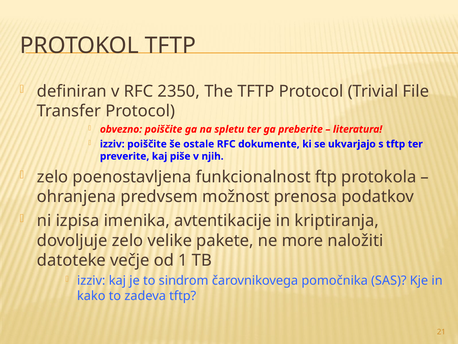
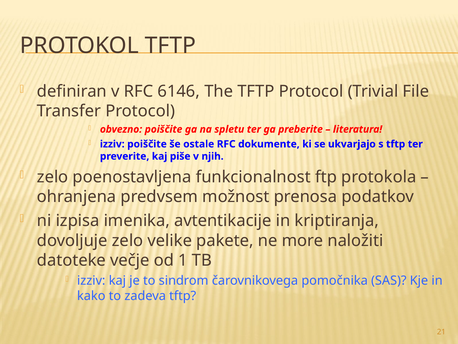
2350: 2350 -> 6146 (179, 91)
